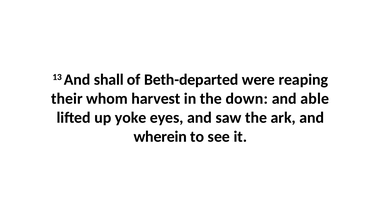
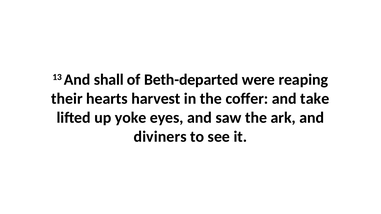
whom: whom -> hearts (107, 99)
down: down -> coffer (247, 99)
able: able -> take (315, 99)
wherein: wherein -> diviners (160, 137)
